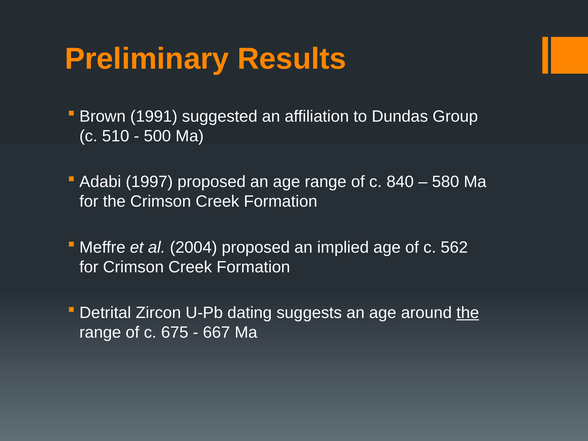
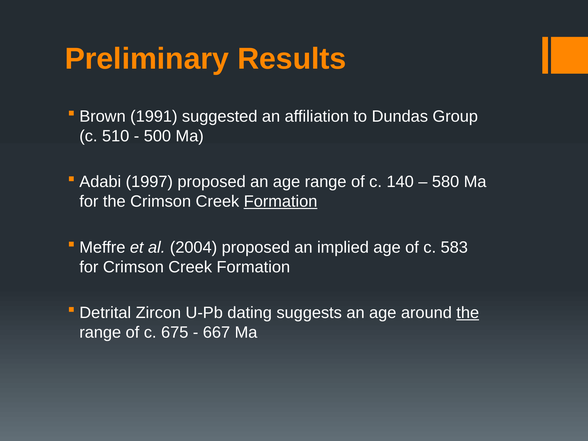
840: 840 -> 140 (400, 182)
Formation underline: none -> present (281, 202)
562: 562 -> 583 (454, 247)
